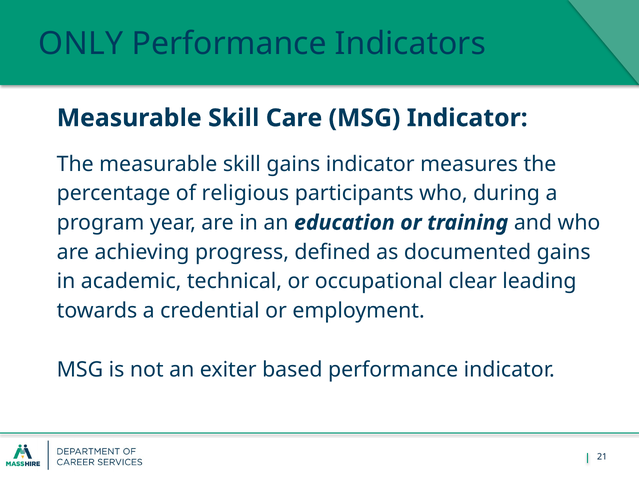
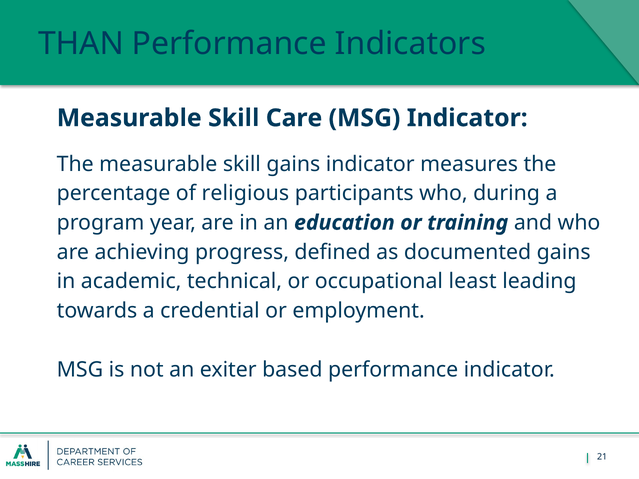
ONLY: ONLY -> THAN (81, 44)
clear: clear -> least (473, 282)
